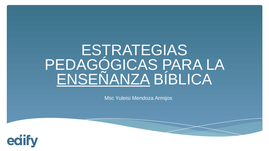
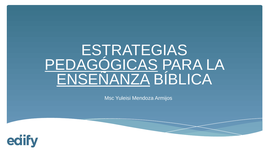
PEDAGÓGICAS underline: none -> present (101, 65)
